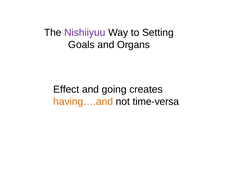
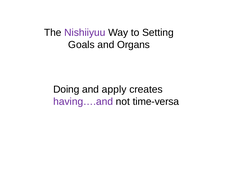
Effect: Effect -> Doing (66, 89)
going: going -> apply (114, 89)
having….and colour: orange -> purple (83, 102)
